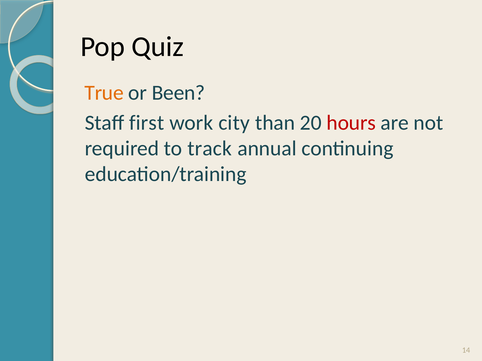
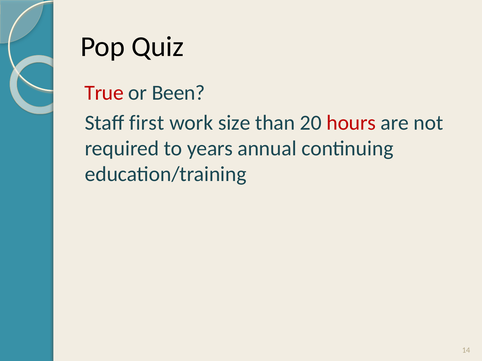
True colour: orange -> red (104, 93)
city: city -> size (234, 123)
track: track -> years (210, 148)
